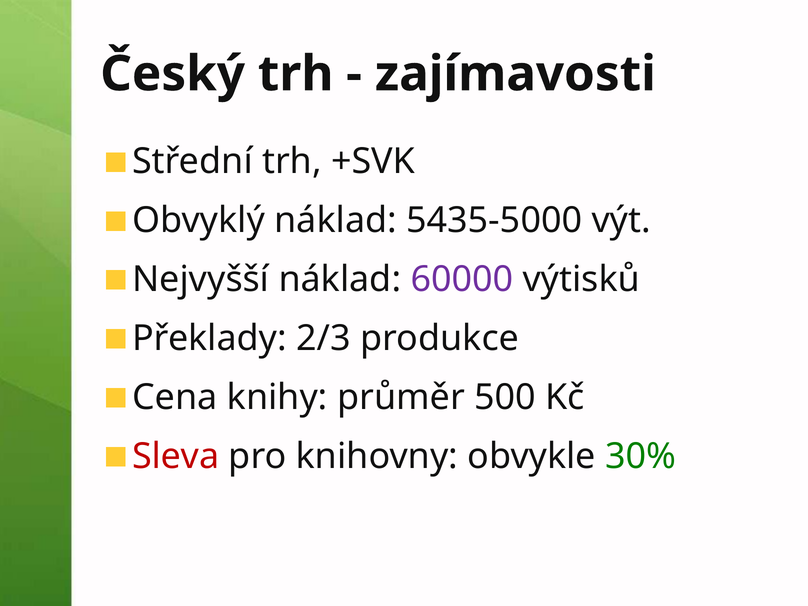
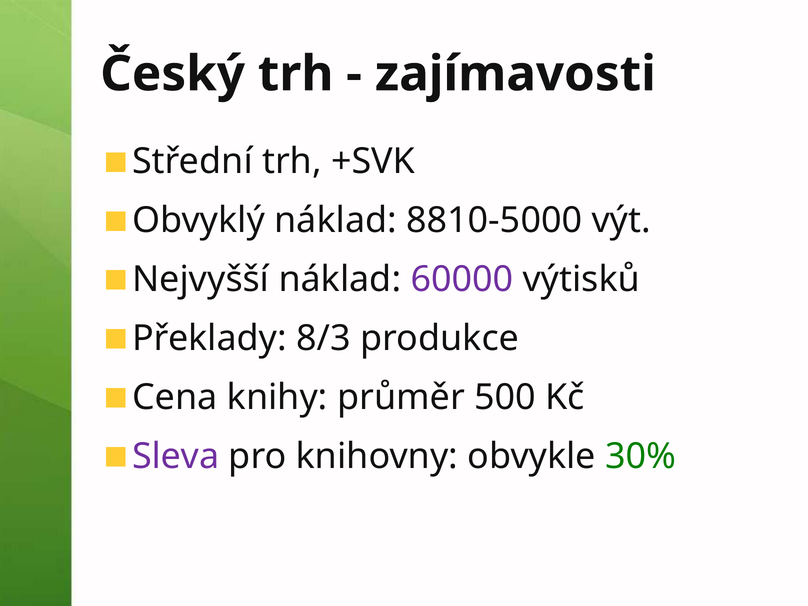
5435-5000: 5435-5000 -> 8810-5000 (494, 220)
2/3: 2/3 -> 8/3 (323, 338)
Sleva colour: red -> purple (176, 456)
